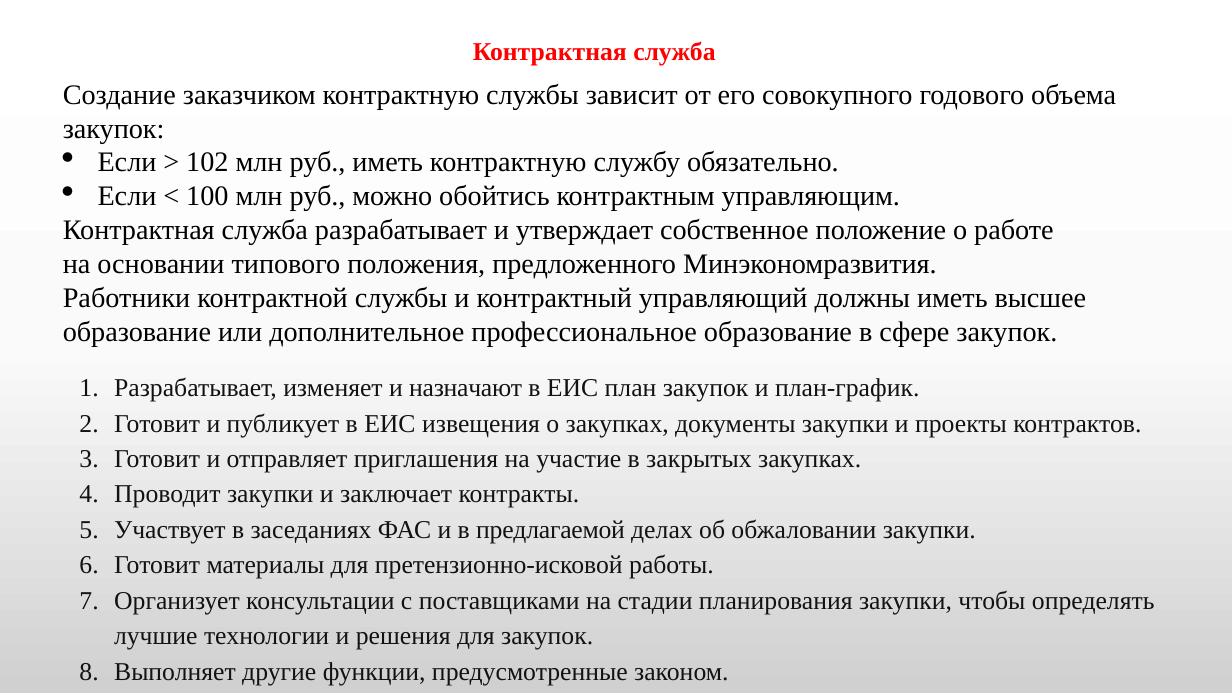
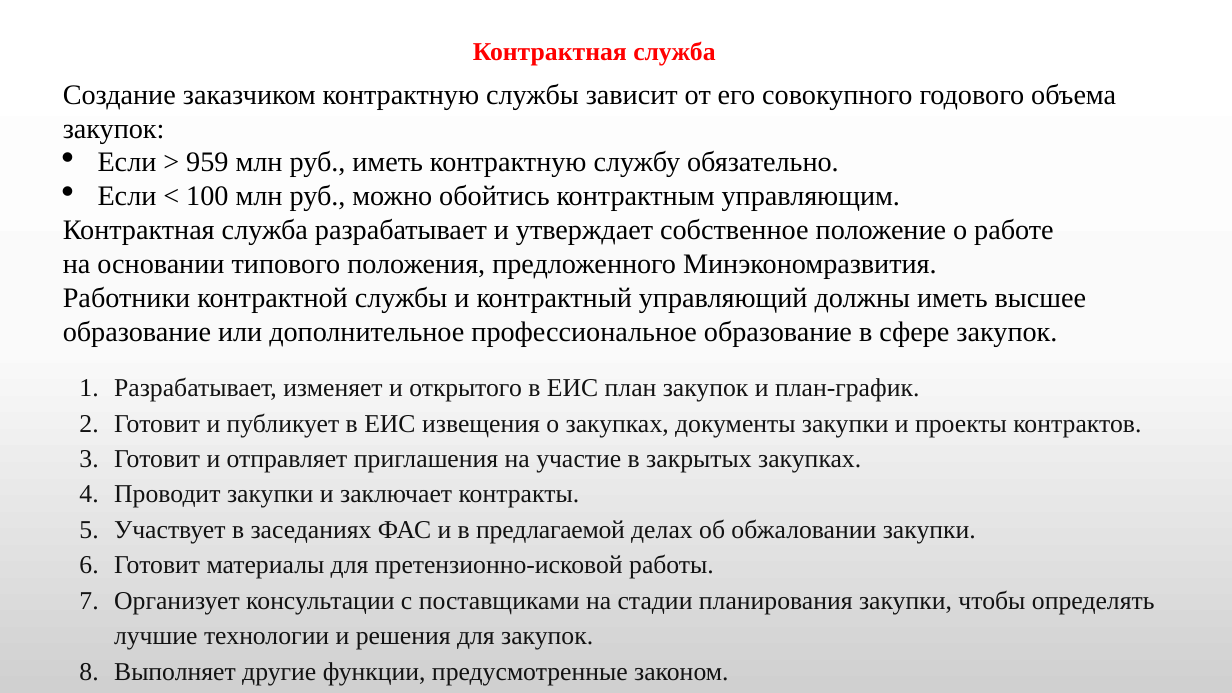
102: 102 -> 959 (207, 163)
назначают: назначают -> открытого (466, 388)
